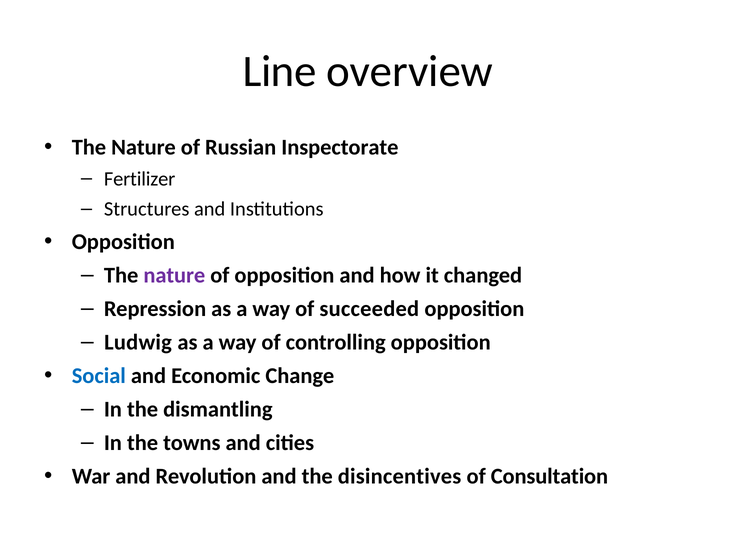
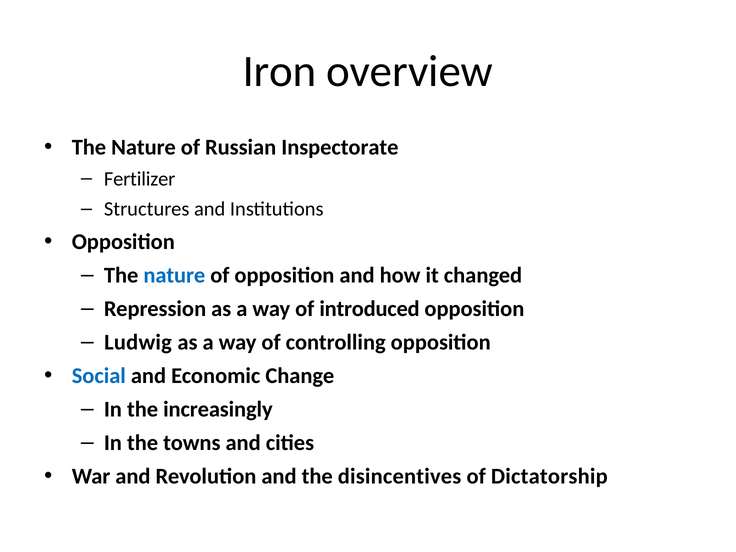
Line: Line -> Iron (279, 71)
nature colour: purple -> blue (174, 275)
succeeded: succeeded -> introduced (370, 309)
dismantling: dismantling -> increasingly (218, 409)
Consultation: Consultation -> Dictatorship (549, 476)
